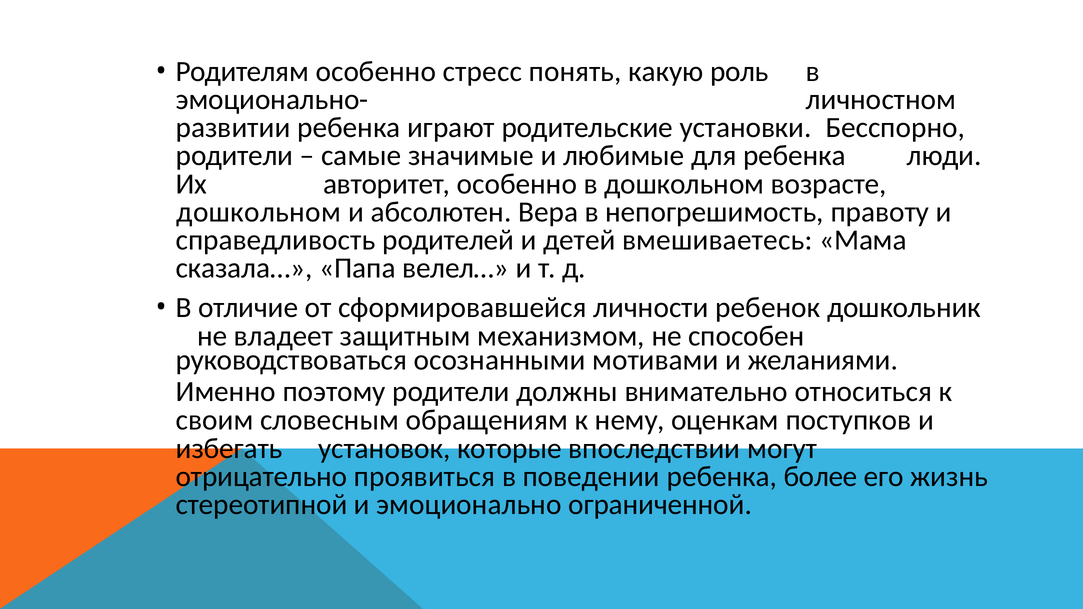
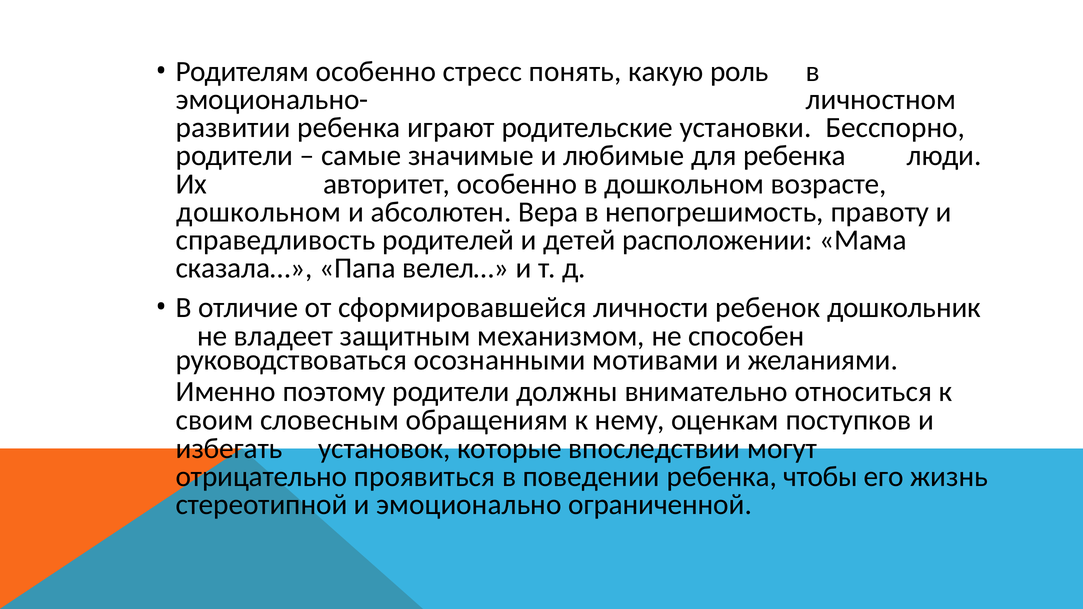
вмешиваетесь: вмешиваетесь -> расположении (717, 240)
более: более -> чтобы (821, 477)
